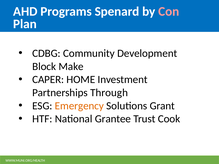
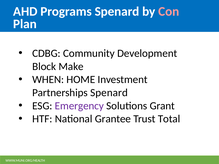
CAPER: CAPER -> WHEN (48, 80)
Partnerships Through: Through -> Spenard (109, 93)
Emergency colour: orange -> purple (79, 106)
Cook: Cook -> Total (169, 119)
